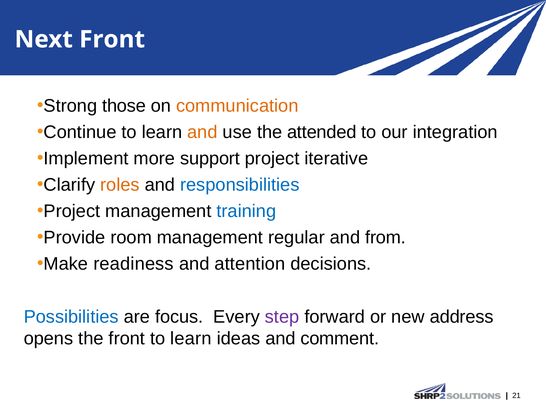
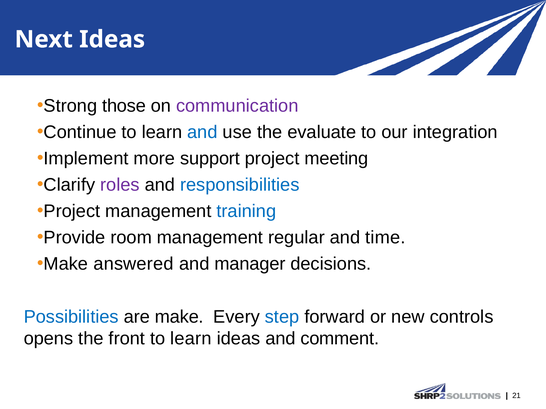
Next Front: Front -> Ideas (112, 39)
communication colour: orange -> purple (237, 106)
and colour: orange -> blue (202, 132)
attended: attended -> evaluate (322, 132)
iterative: iterative -> meeting (336, 159)
roles colour: orange -> purple (120, 185)
from: from -> time (385, 238)
readiness: readiness -> answered (134, 264)
attention: attention -> manager (250, 264)
are focus: focus -> make (179, 317)
step colour: purple -> blue (282, 317)
address: address -> controls (462, 317)
